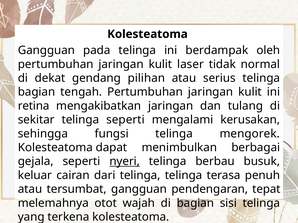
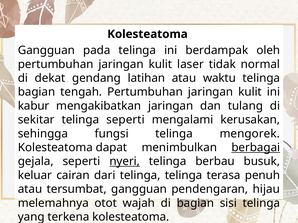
pilihan: pilihan -> latihan (146, 78)
serius: serius -> waktu (219, 78)
retina: retina -> kabur (34, 106)
berbagai underline: none -> present (256, 148)
tepat: tepat -> hijau (266, 190)
